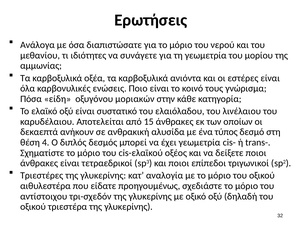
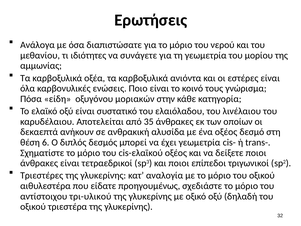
15: 15 -> 35 (149, 122)
ένα τύπος: τύπος -> οξέος (226, 132)
4: 4 -> 6 (46, 142)
τρι-σχεδόν: τρι-σχεδόν -> τρι-υλικού (90, 196)
